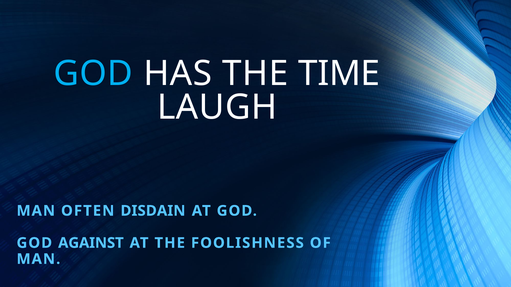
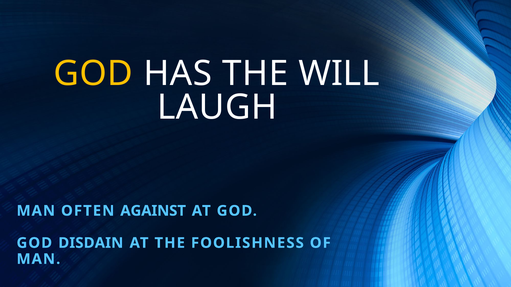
GOD colour: light blue -> yellow (93, 74)
TIME: TIME -> WILL (339, 74)
DISDAIN: DISDAIN -> AGAINST (153, 211)
AGAINST: AGAINST -> DISDAIN (91, 243)
